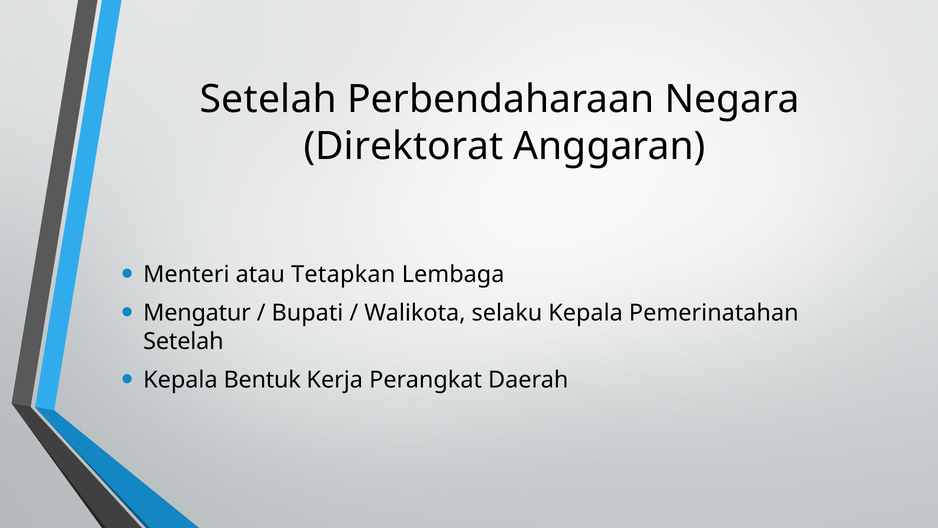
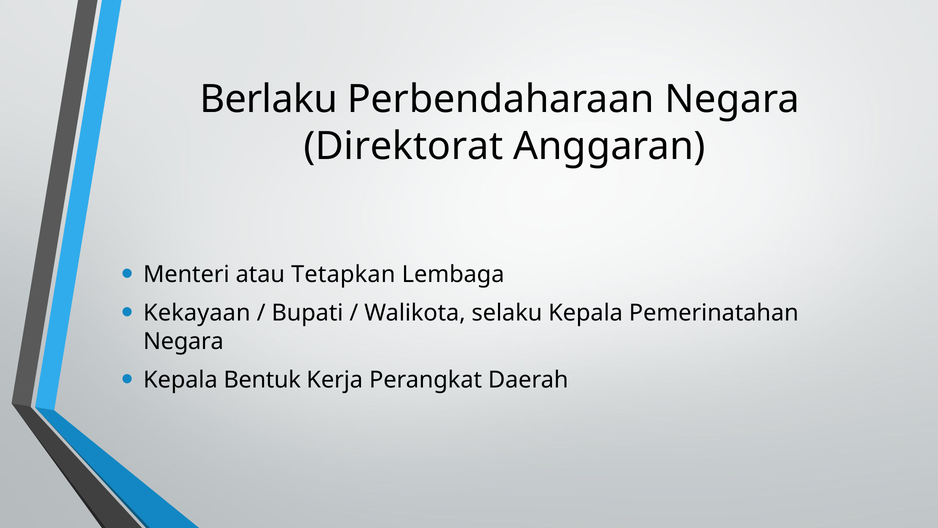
Setelah: Setelah -> Berlaku (269, 99)
Mengatur: Mengatur -> Kekayaan (197, 313)
Setelah: Setelah -> Negara (183, 341)
